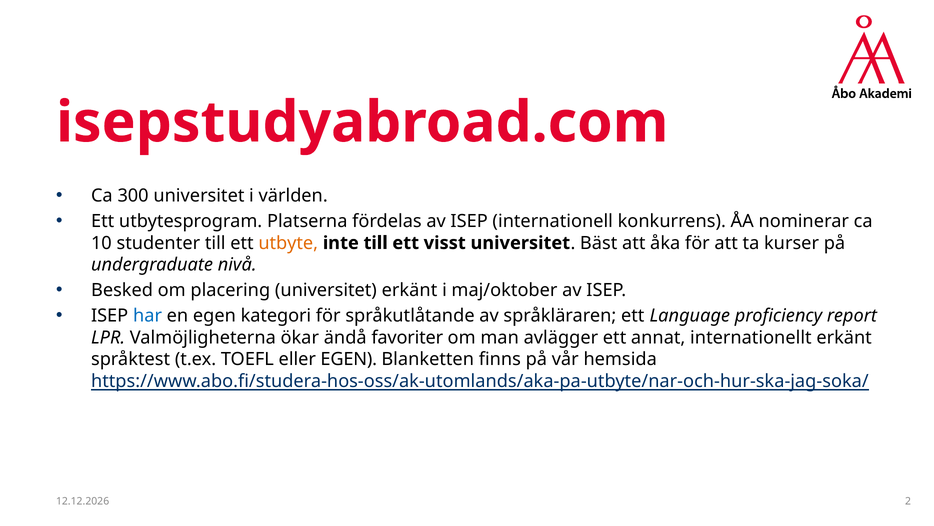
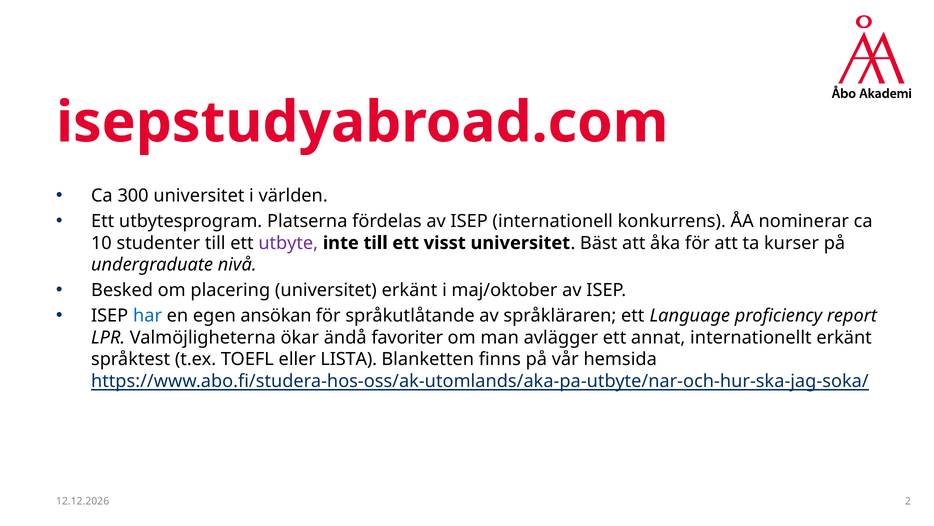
utbyte colour: orange -> purple (288, 243)
kategori: kategori -> ansökan (276, 315)
eller EGEN: EGEN -> LISTA (349, 359)
